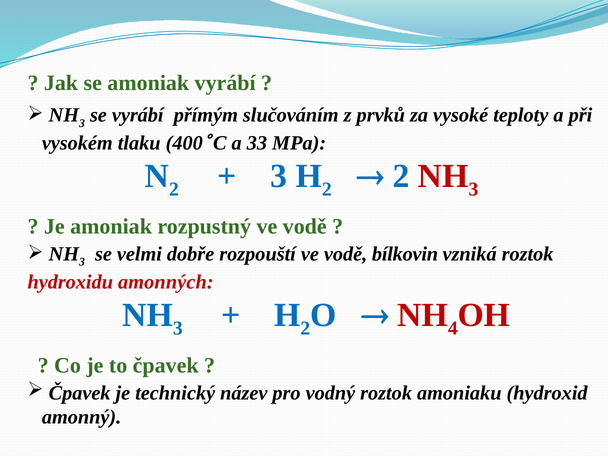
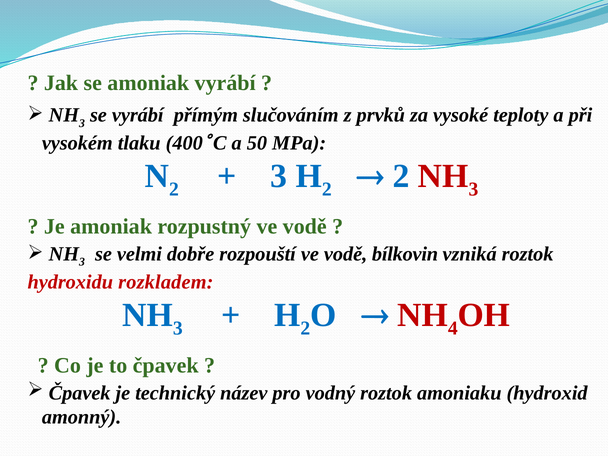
33: 33 -> 50 (257, 143)
amonných: amonných -> rozkladem (166, 282)
